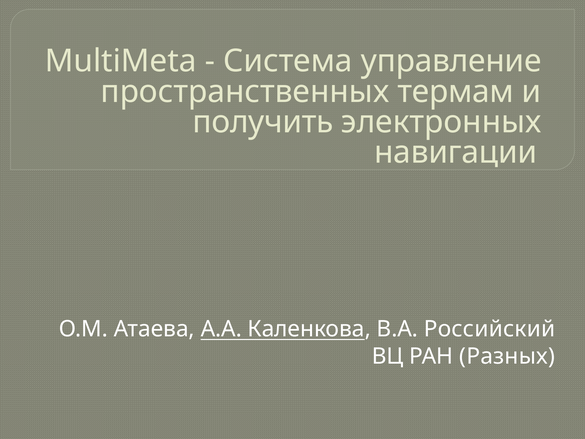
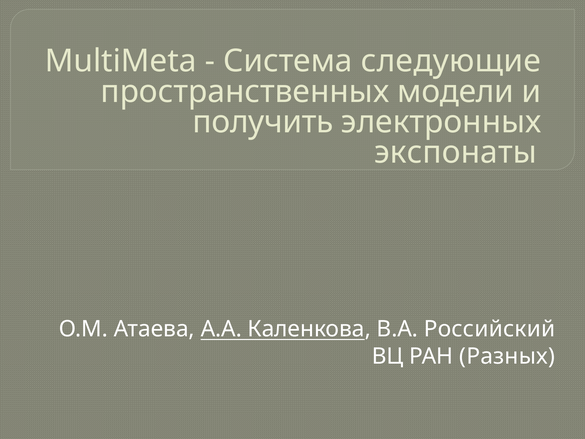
управление: управление -> следующие (451, 61)
термам: термам -> модели (456, 92)
навигации: навигации -> экспонаты (456, 152)
